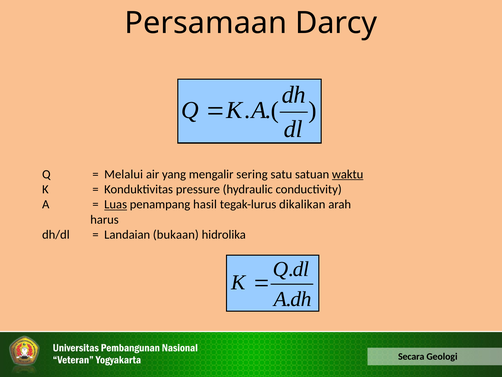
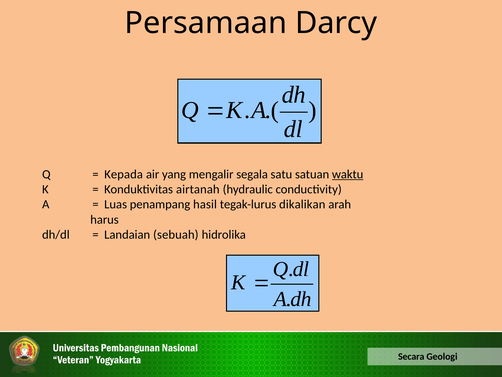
Melalui: Melalui -> Kepada (124, 174)
sering: sering -> segala (252, 174)
pressure: pressure -> airtanah (198, 189)
Luas underline: present -> none (116, 204)
bukaan: bukaan -> sebuah (176, 234)
